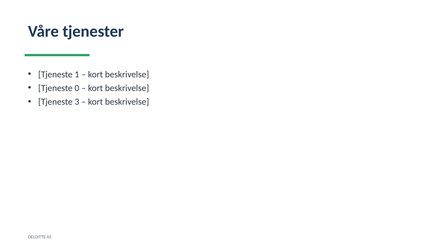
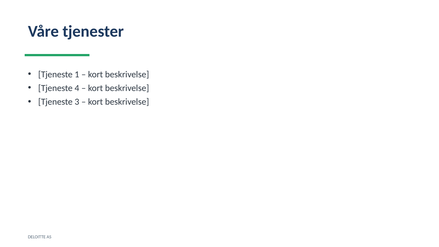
0: 0 -> 4 (77, 88)
